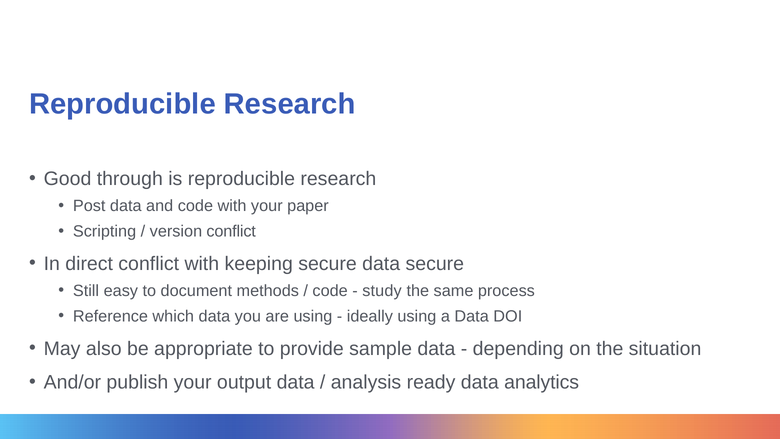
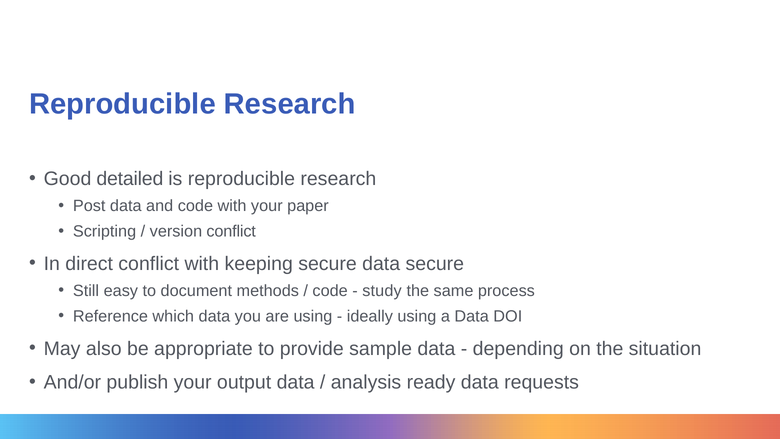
through: through -> detailed (130, 179)
analytics: analytics -> requests (542, 382)
